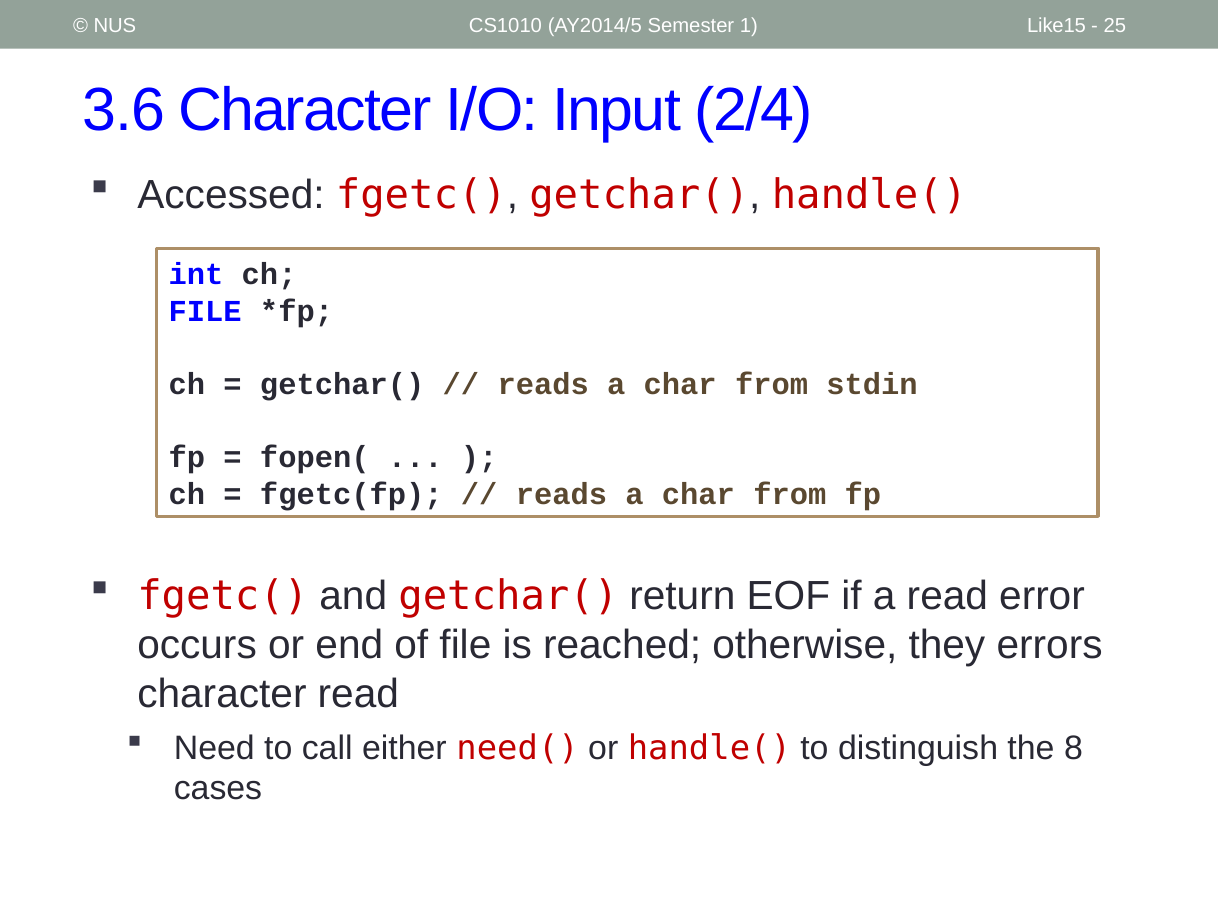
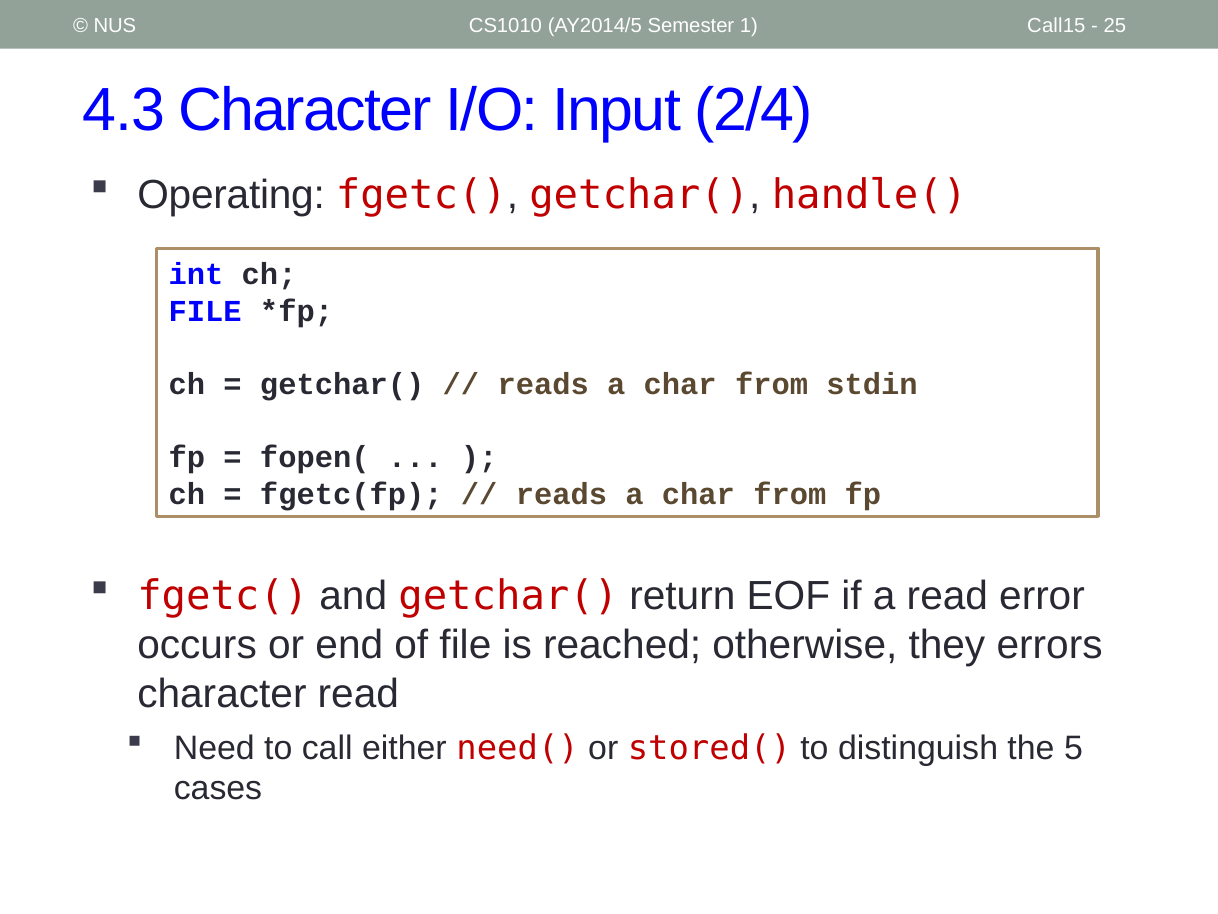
Like15: Like15 -> Call15 (1056, 26)
3.6: 3.6 -> 4.3 (124, 111)
Accessed: Accessed -> Operating (231, 195)
or handle(: handle( -> stored( (709, 748)
8: 8 -> 5 (1073, 748)
